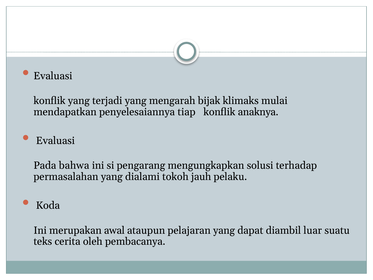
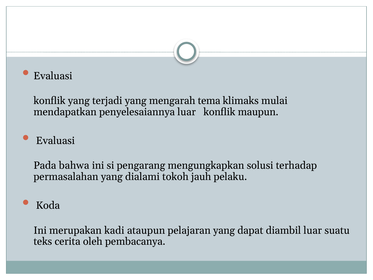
bijak: bijak -> tema (209, 101)
penyelesaiannya tiap: tiap -> luar (187, 112)
anaknya: anaknya -> maupun (258, 112)
awal: awal -> kadi (114, 230)
